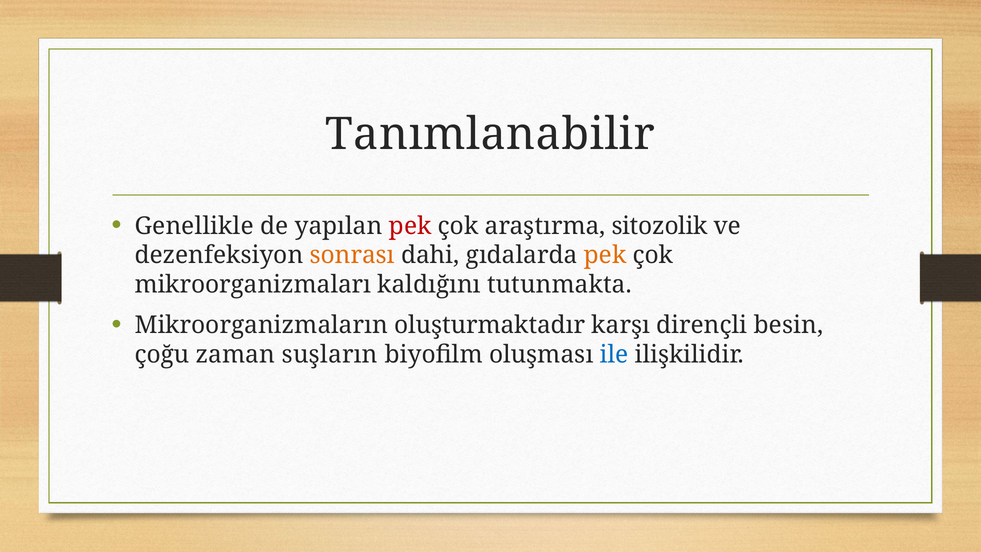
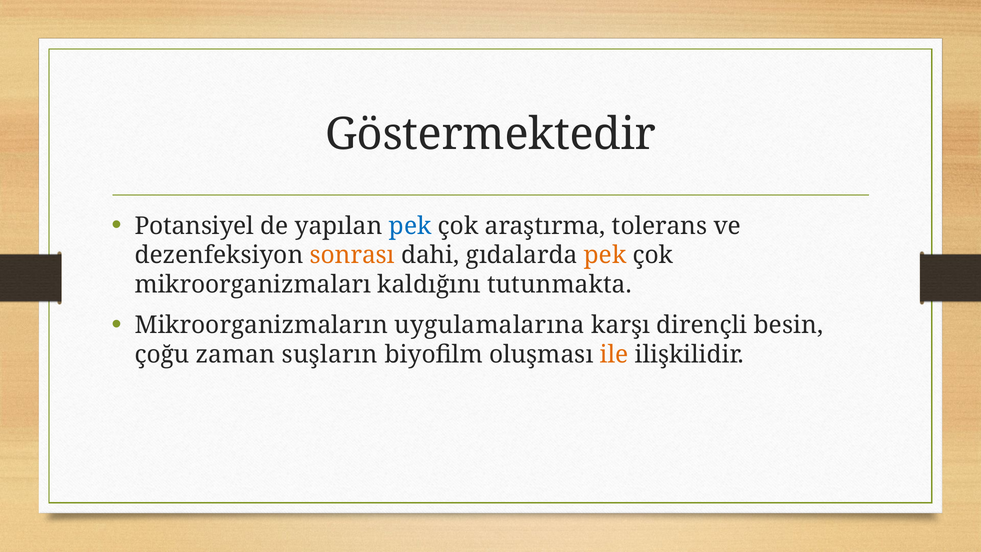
Tanımlanabilir: Tanımlanabilir -> Göstermektedir (491, 135)
Genellikle: Genellikle -> Potansiyel (194, 226)
pek colour: red -> blue (410, 226)
sitozolik: sitozolik -> tolerans (660, 226)
oluşturmaktadır: oluşturmaktadır -> uygulamalarına (490, 325)
ile colour: blue -> orange (614, 355)
